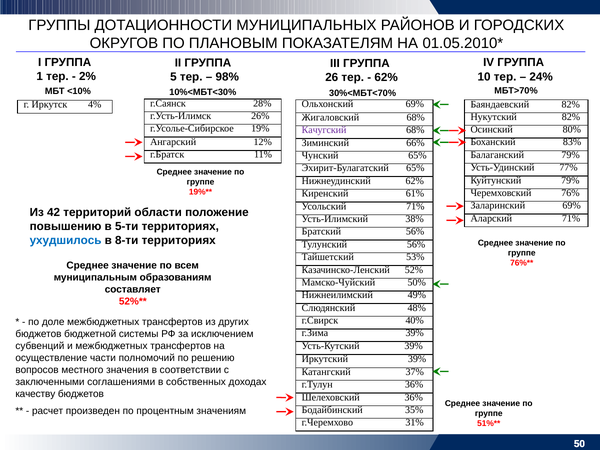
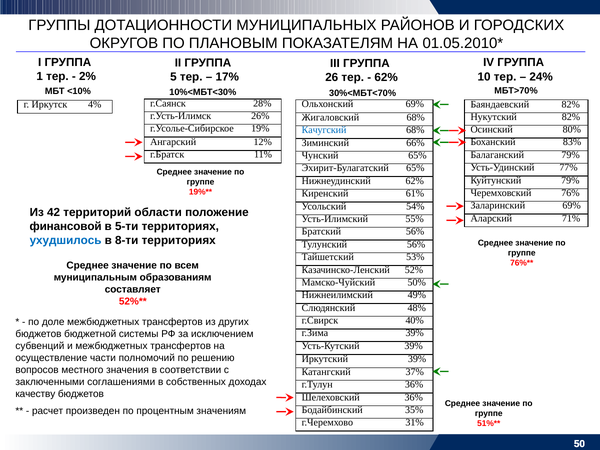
98%: 98% -> 17% (227, 77)
Качугский colour: purple -> blue (324, 130)
Усольский 71%: 71% -> 54% (415, 206)
38%: 38% -> 55% (415, 219)
повышению: повышению -> финансовой (66, 226)
